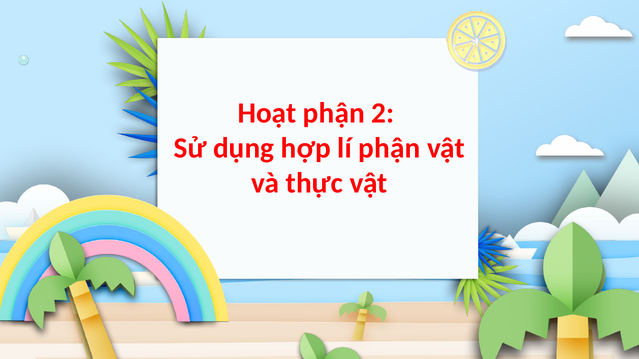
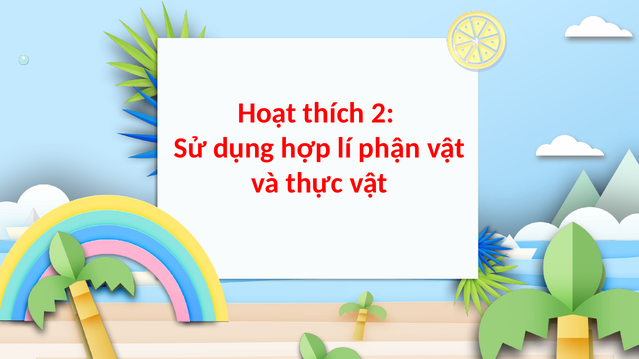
Hoạt phận: phận -> thích (334, 113)
